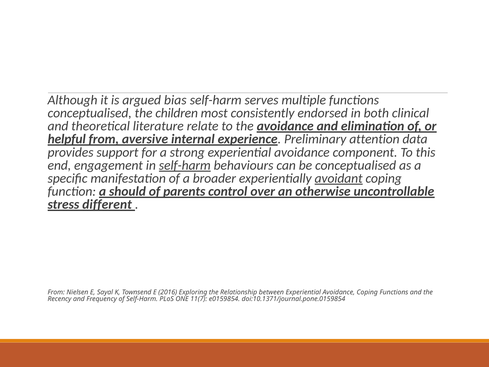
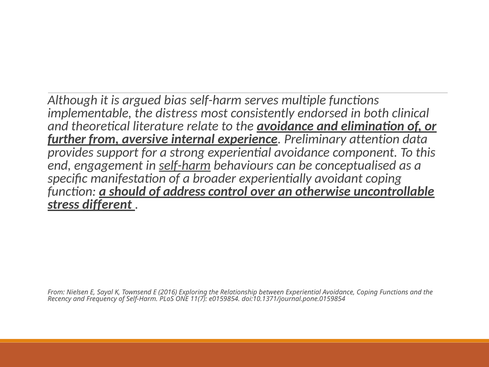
conceptualised: conceptualised -> implementable (90, 113)
children: children -> distress (177, 113)
helpful: helpful -> further (67, 139)
avoidant underline: present -> none (339, 178)
parents: parents -> address (184, 191)
